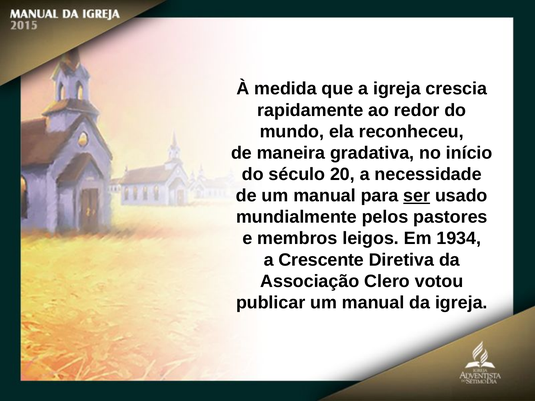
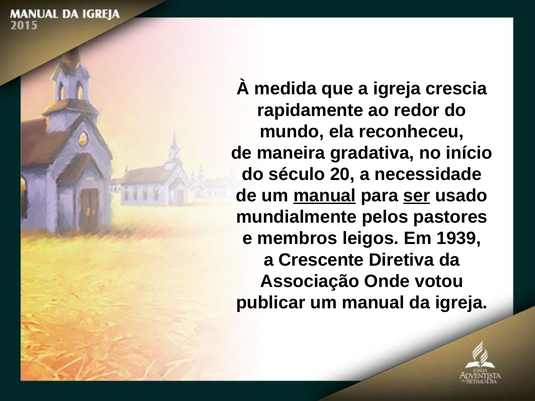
manual underline: none -> present (325, 196)
1934: 1934 -> 1939 (459, 239)
Clero: Clero -> Onde (387, 281)
